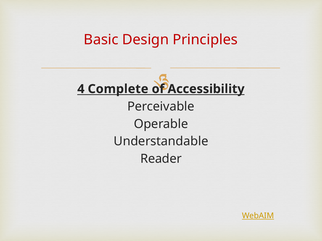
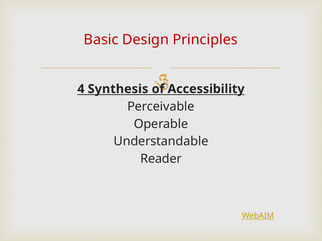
Complete: Complete -> Synthesis (118, 89)
